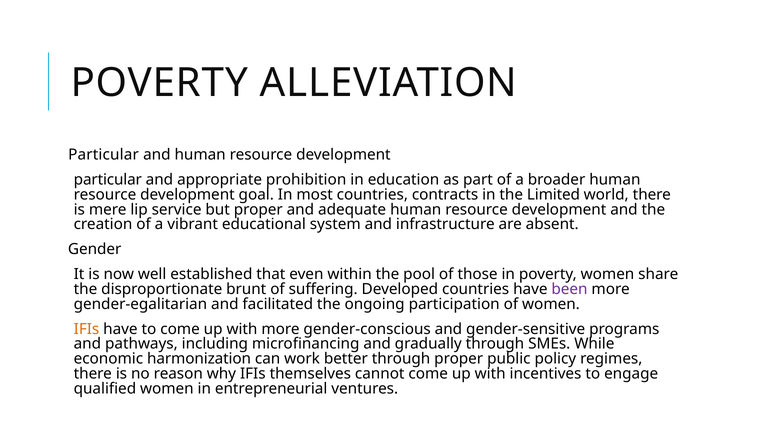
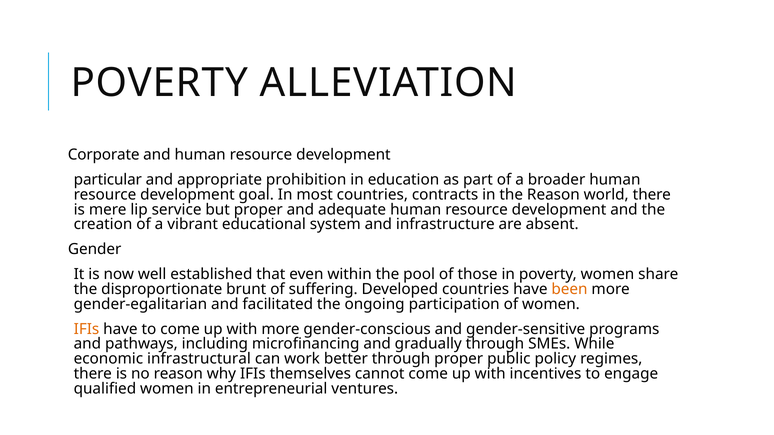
Particular: Particular -> Corporate (104, 155)
the Limited: Limited -> Reason (553, 195)
been colour: purple -> orange (570, 289)
harmonization: harmonization -> infrastructural (199, 359)
